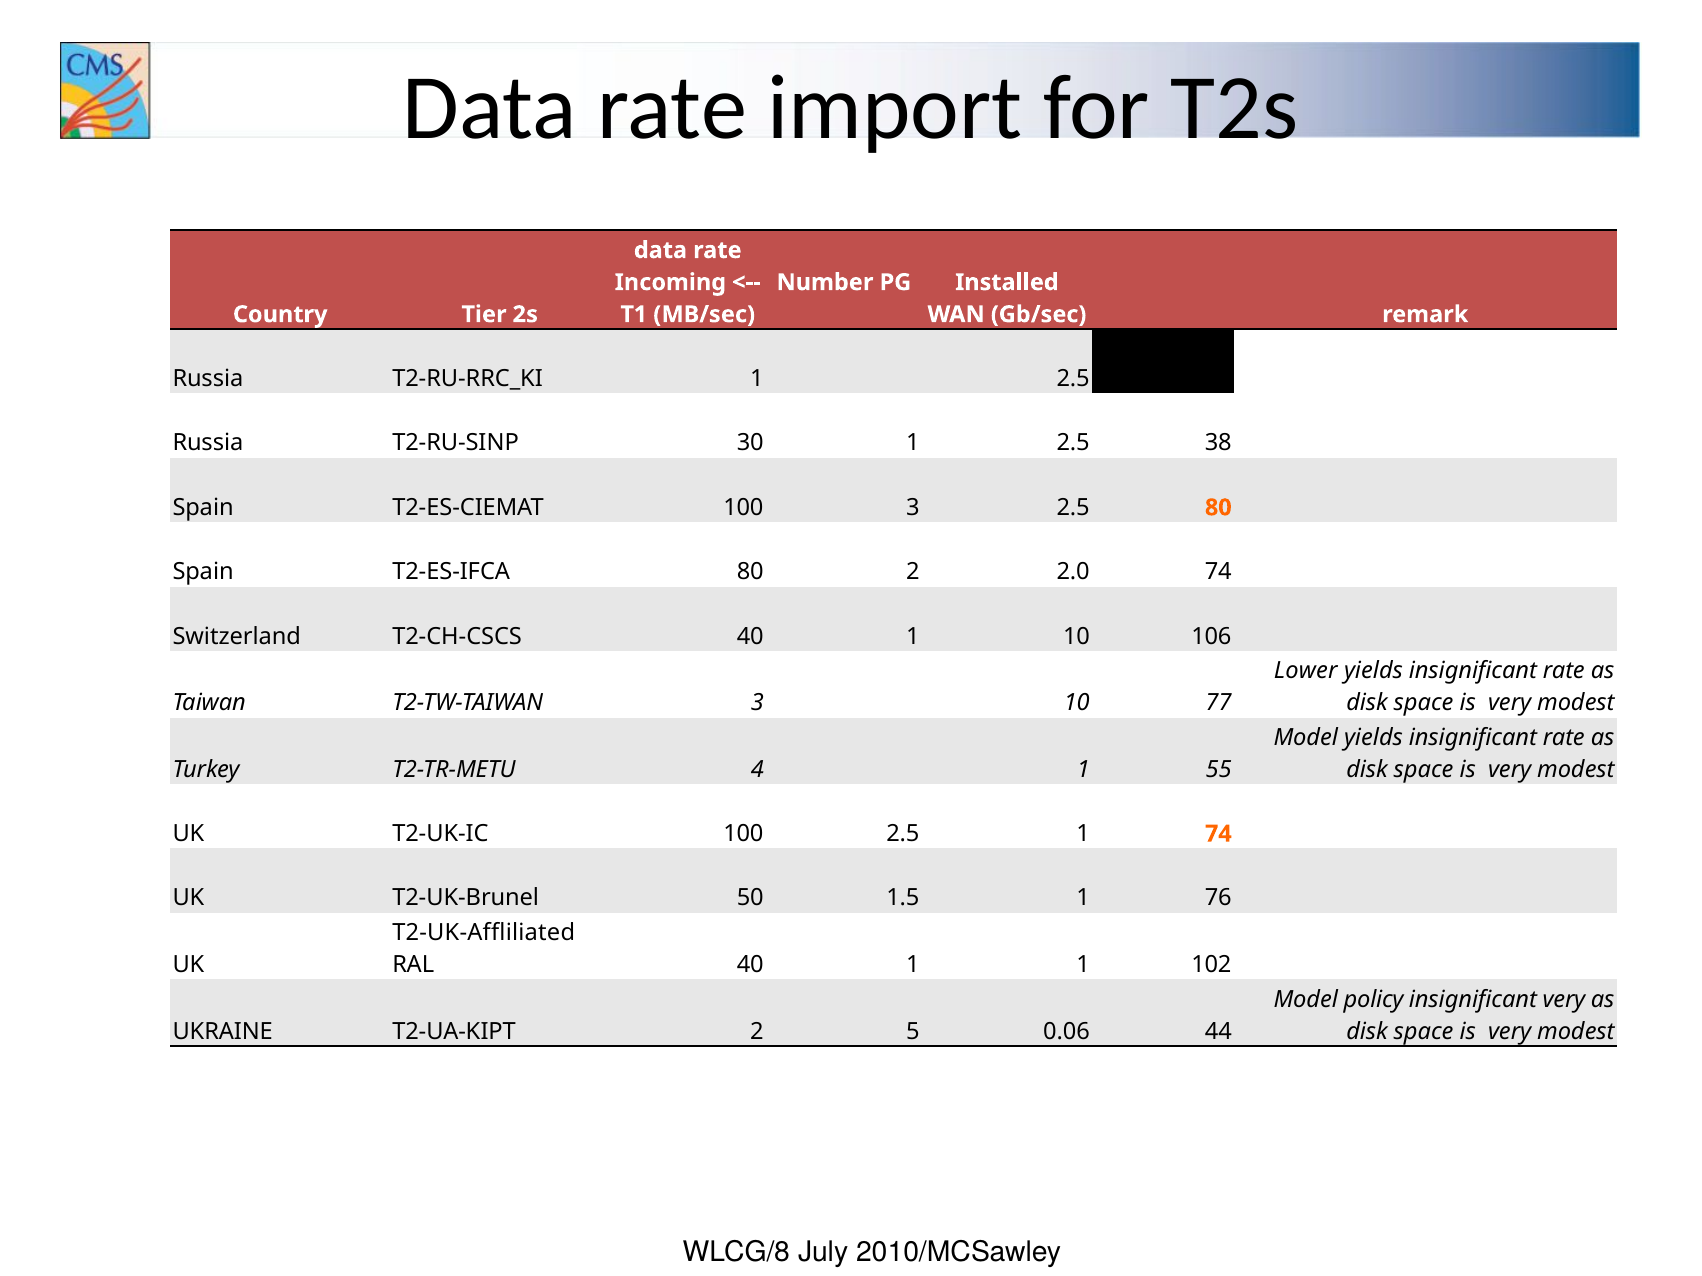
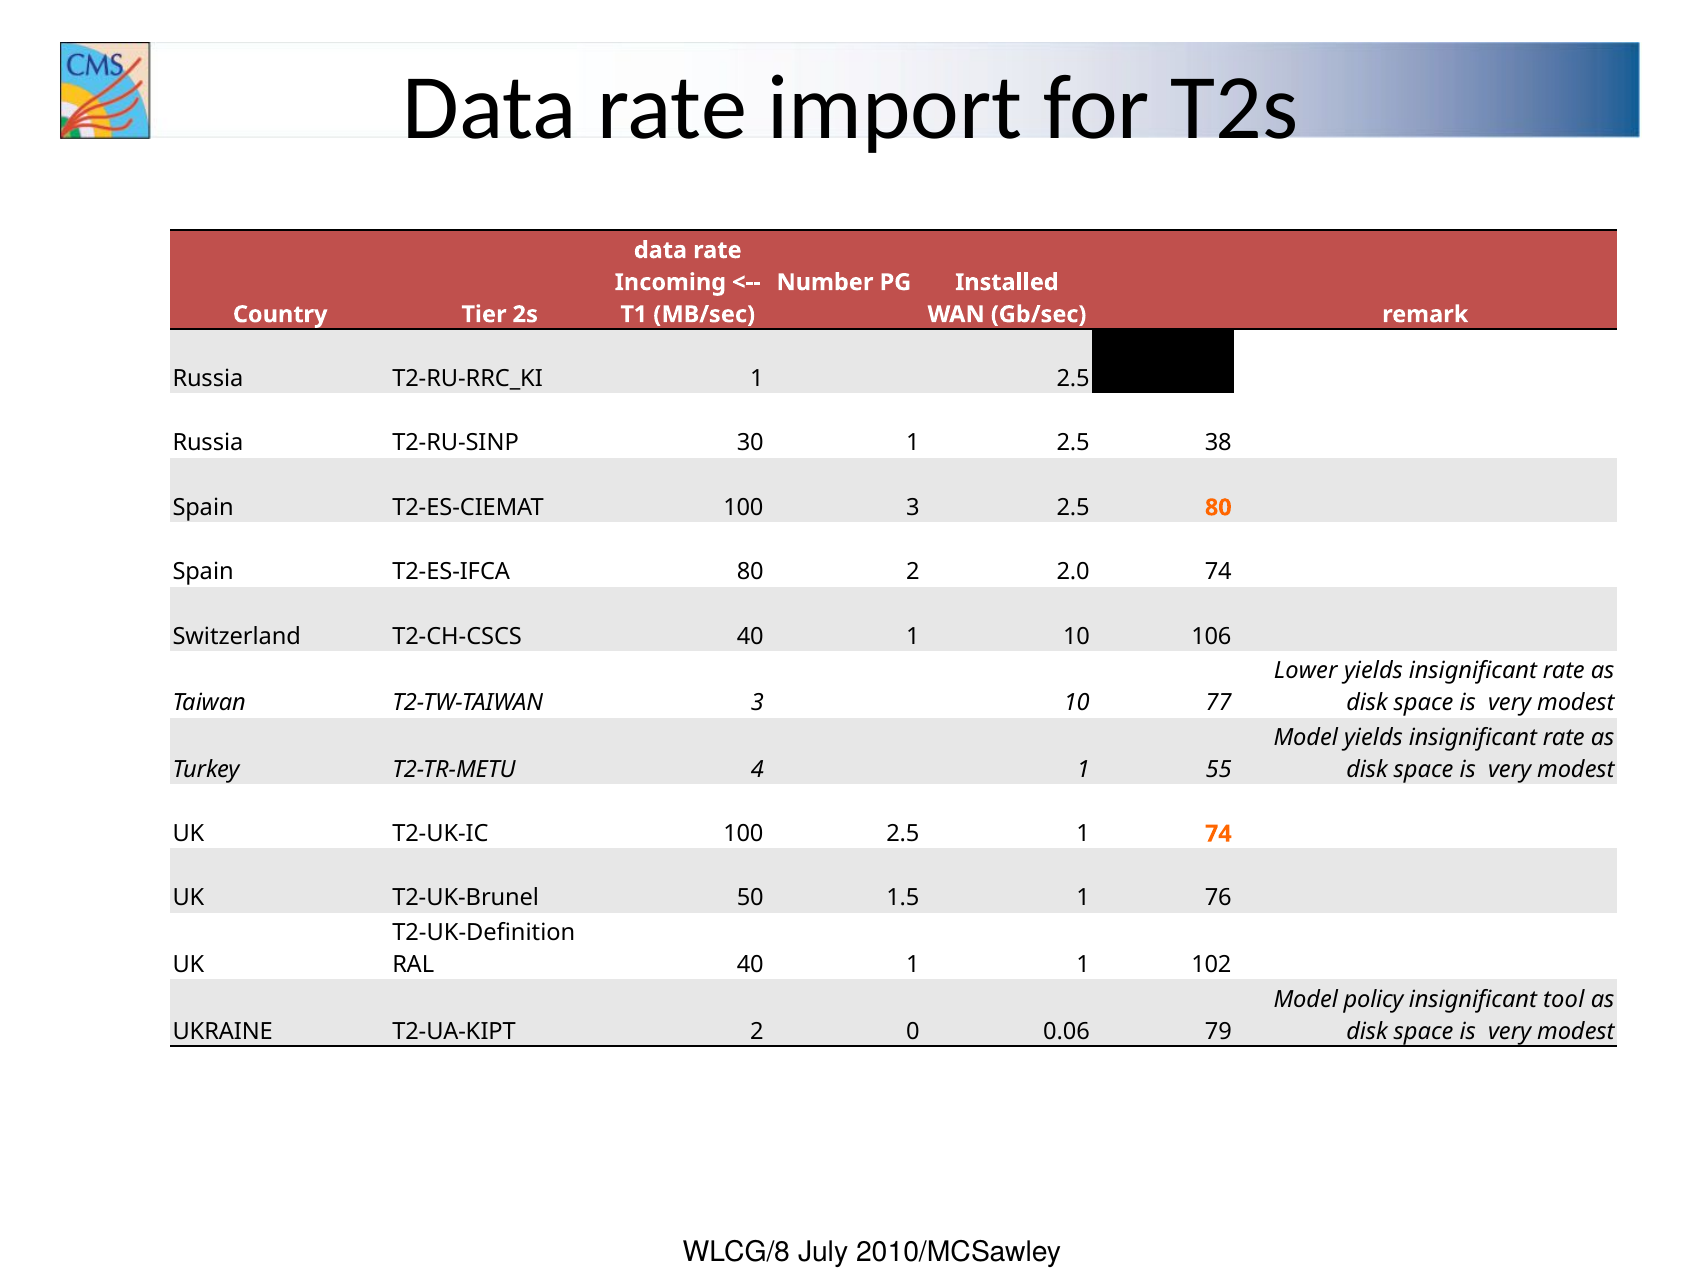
T2-UK-Affliliated: T2-UK-Affliliated -> T2-UK-Definition (484, 933)
insignificant very: very -> tool (1564, 1000)
5: 5 -> 0 (913, 1032)
44: 44 -> 79 (1218, 1032)
